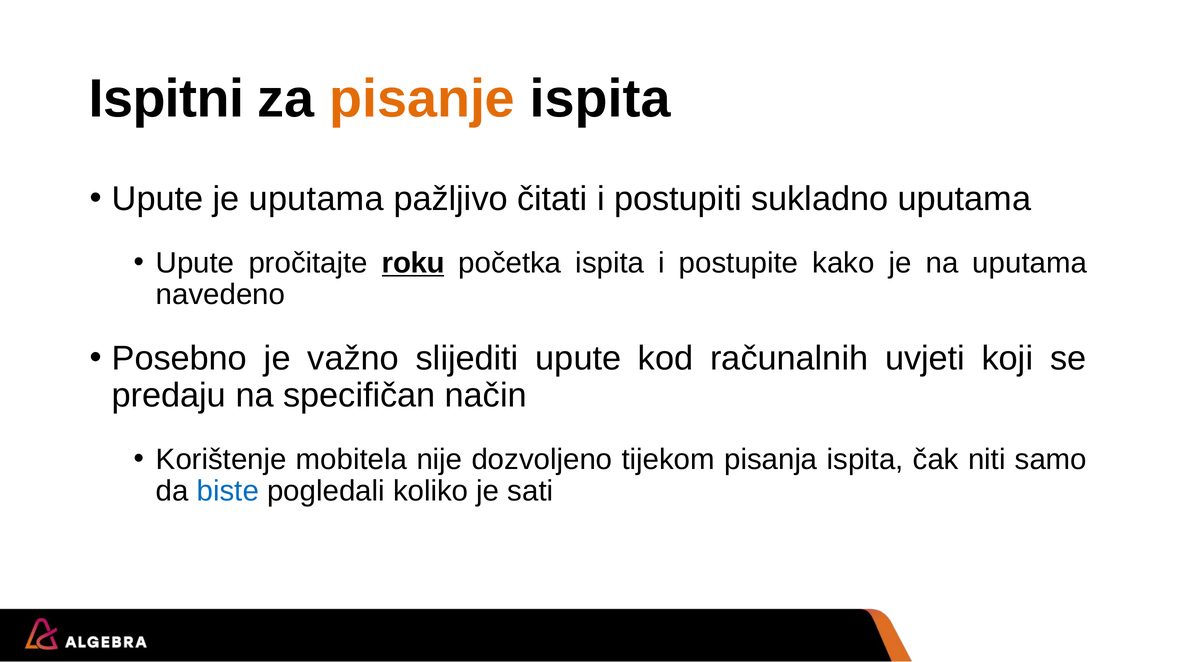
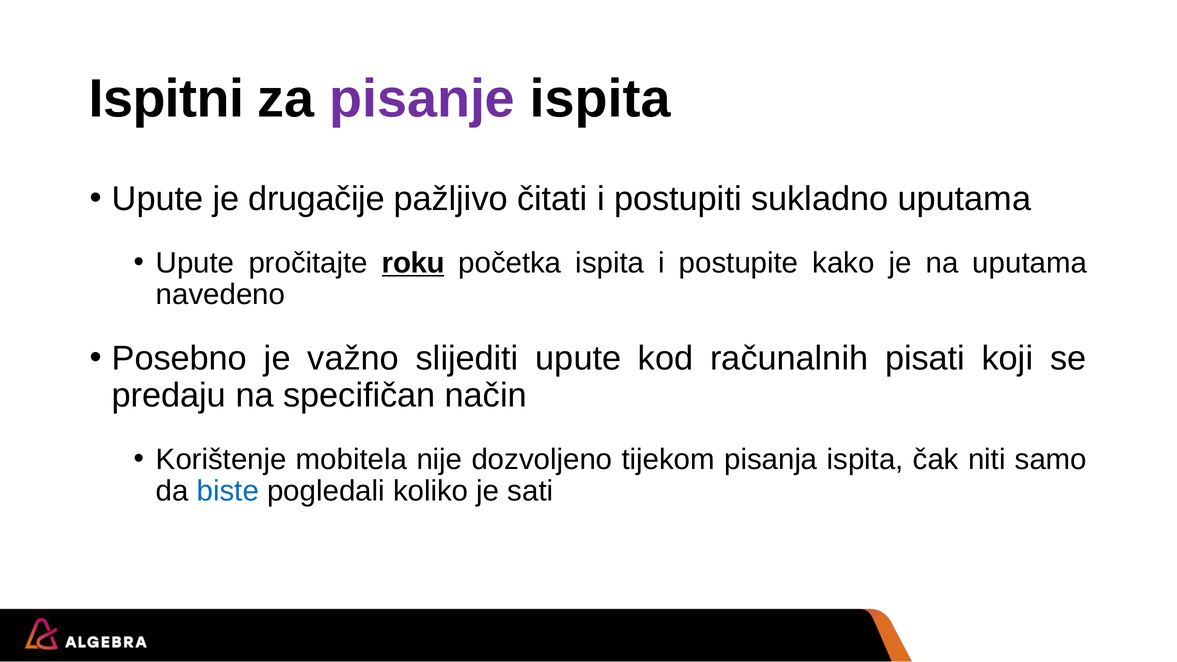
pisanje colour: orange -> purple (422, 99)
je uputama: uputama -> drugačije (317, 199)
uvjeti: uvjeti -> pisati (925, 358)
